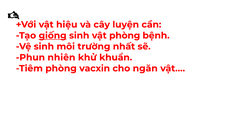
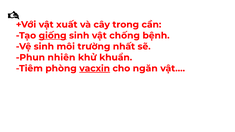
hiệu: hiệu -> xuất (67, 25)
luyện: luyện -> trong (126, 25)
vật phòng: phòng -> chống (125, 36)
vacxin underline: none -> present (95, 68)
